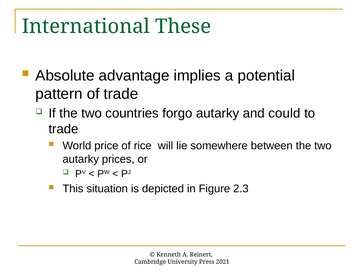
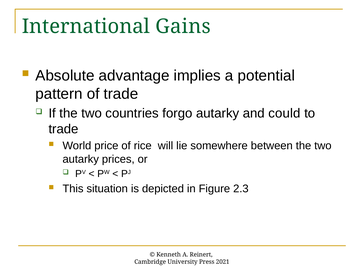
These: These -> Gains (183, 26)
